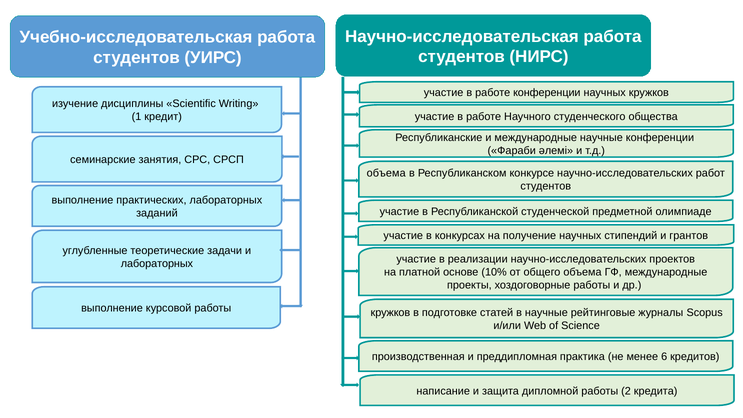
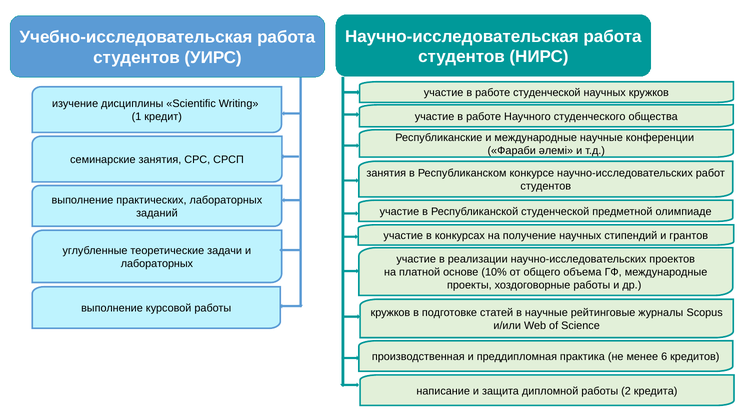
работе конференции: конференции -> студенческой (547, 93)
объема: объема -> занятия (386, 173)
